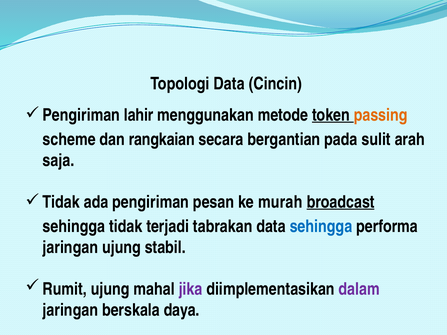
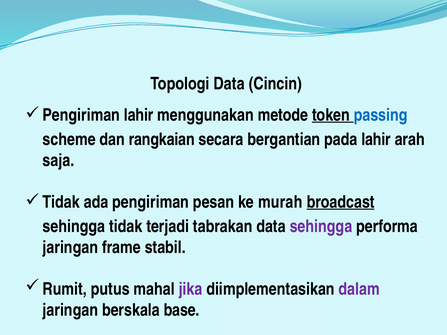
passing colour: orange -> blue (381, 115)
pada sulit: sulit -> lahir (376, 140)
sehingga colour: blue -> purple (321, 227)
jaringan ujung: ujung -> frame (121, 248)
Rumit ujung: ujung -> putus (110, 289)
daya: daya -> base (182, 310)
